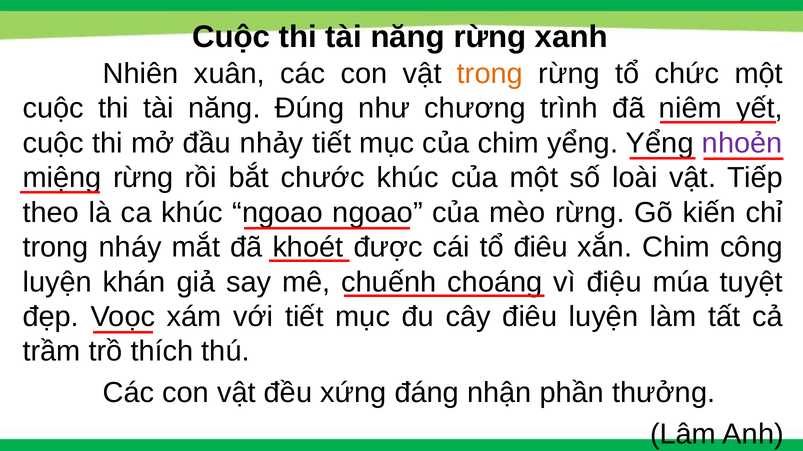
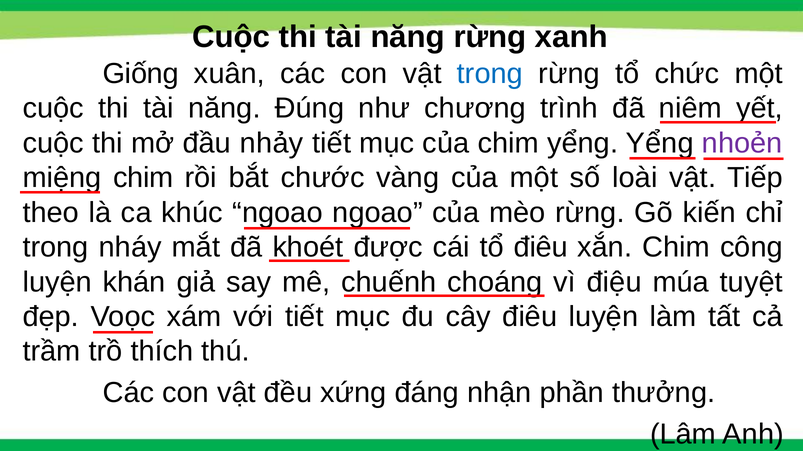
Nhiên: Nhiên -> Giống (141, 74)
trong colour: orange -> blue (490, 74)
miệng rừng: rừng -> chim (143, 178)
chước khúc: khúc -> vàng (408, 178)
